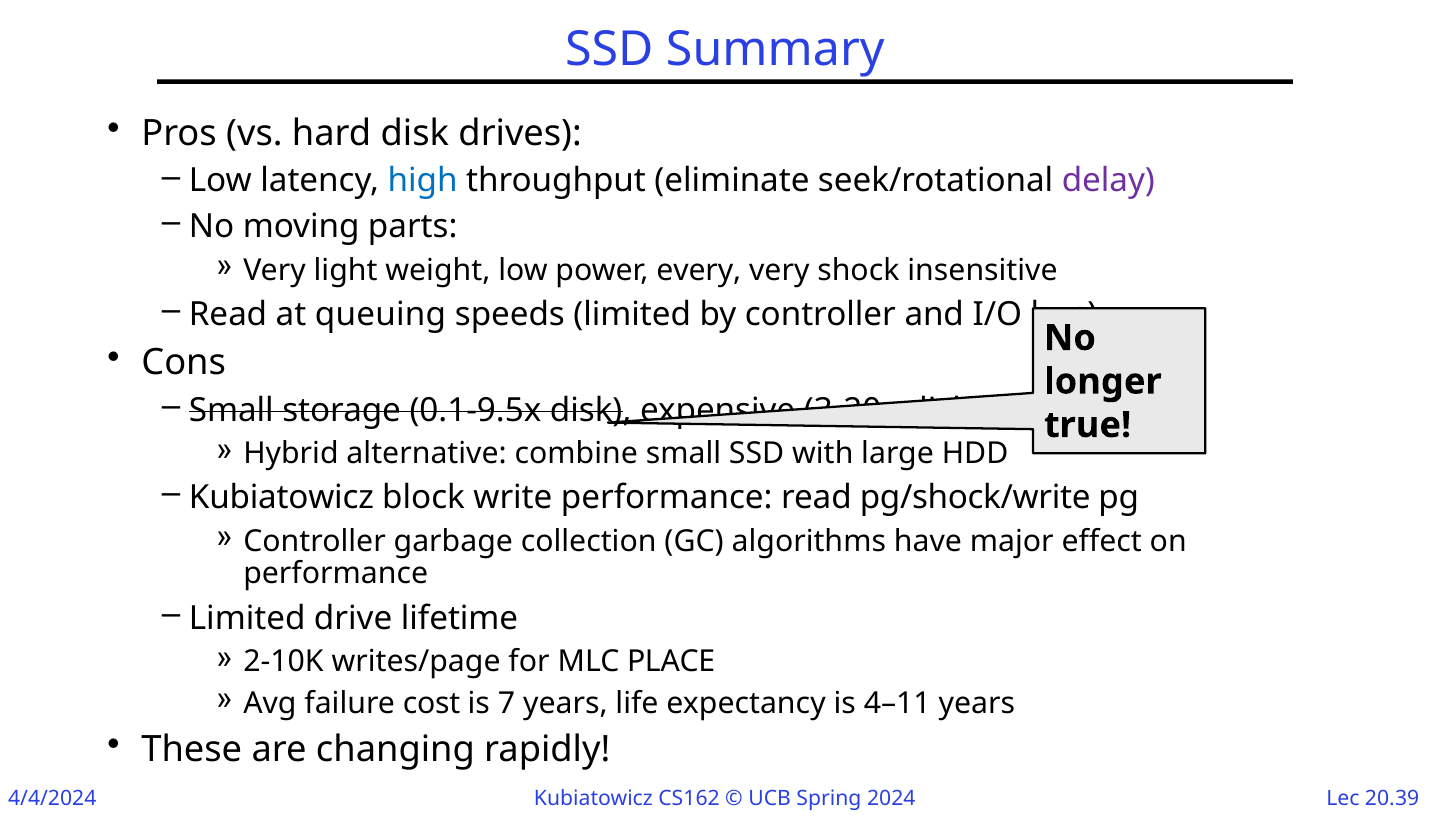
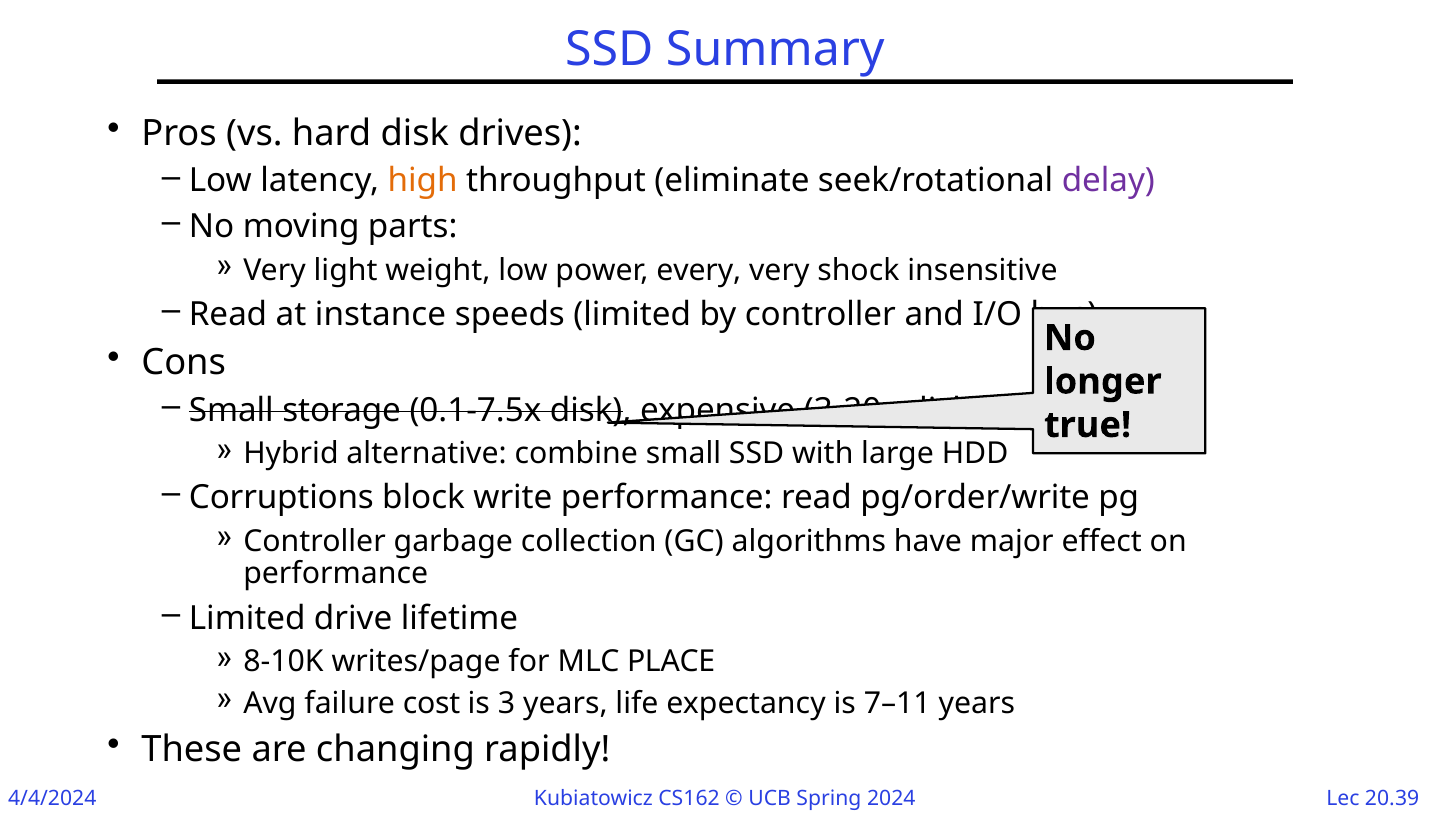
high colour: blue -> orange (423, 181)
queuing: queuing -> instance (381, 314)
0.1-9.5x: 0.1-9.5x -> 0.1-7.5x (475, 410)
Kubiatowicz: Kubiatowicz -> Corruptions (281, 498)
pg/shock/write: pg/shock/write -> pg/order/write (975, 498)
2-10K: 2-10K -> 8-10K (284, 661)
7: 7 -> 3 (507, 703)
4–11: 4–11 -> 7–11 (897, 703)
